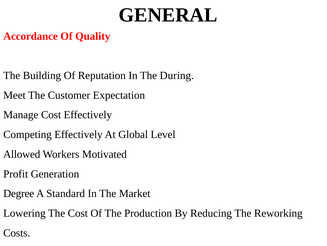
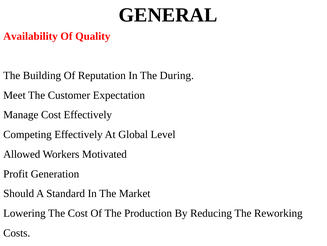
Accordance: Accordance -> Availability (30, 36)
Degree: Degree -> Should (19, 193)
